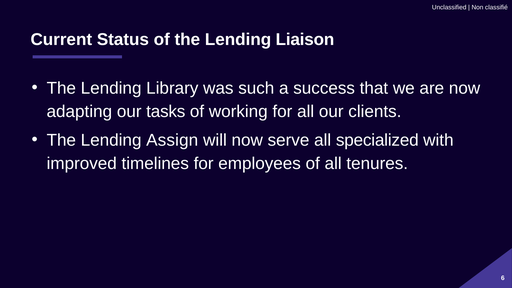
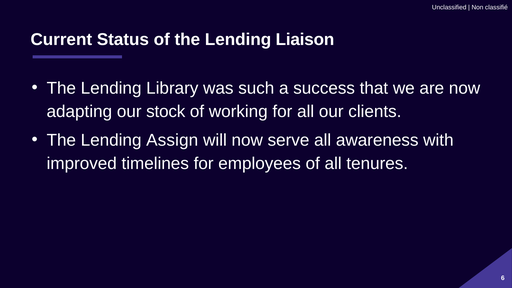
tasks: tasks -> stock (166, 111)
specialized: specialized -> awareness (377, 140)
